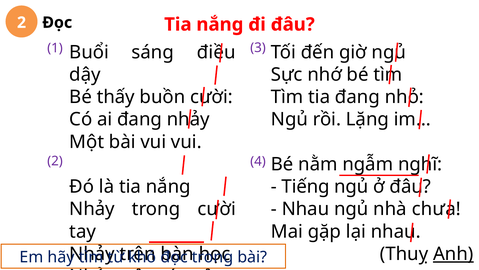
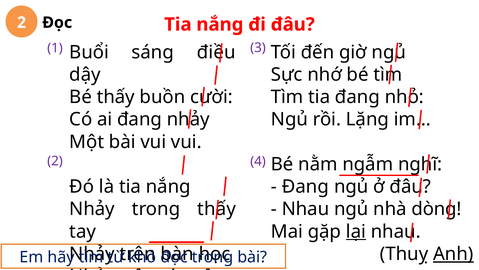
Tiếng: Tiếng -> Đang (305, 186)
trong cười: cười -> thấy (217, 209)
chưa: chưa -> dòng (437, 209)
lại underline: none -> present (356, 231)
